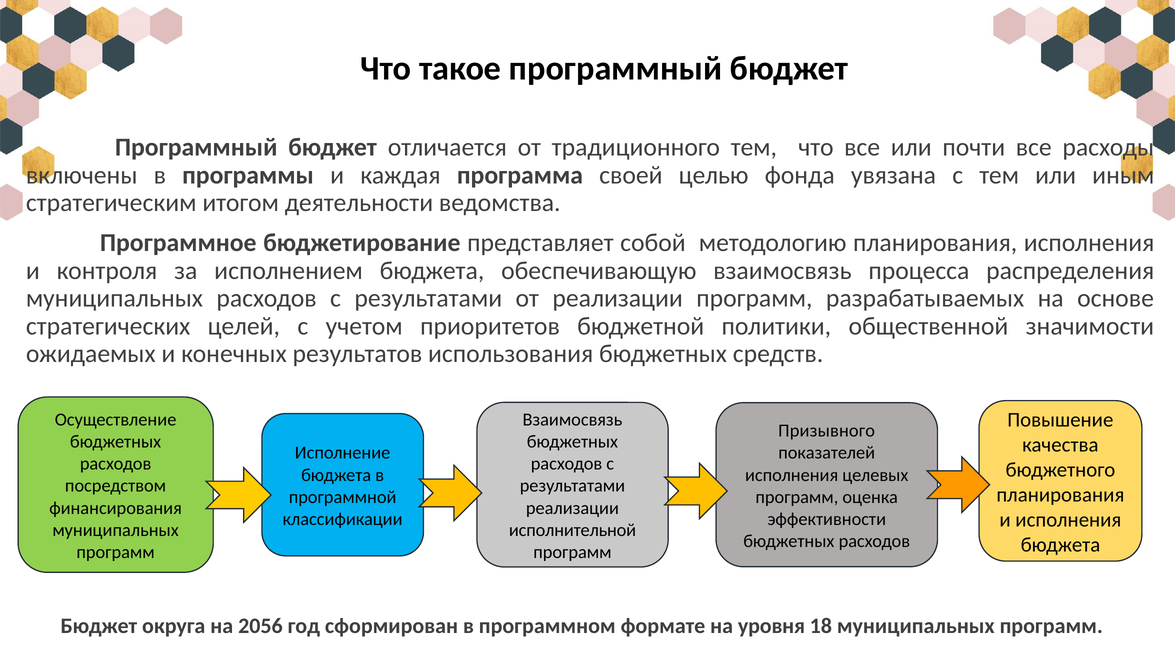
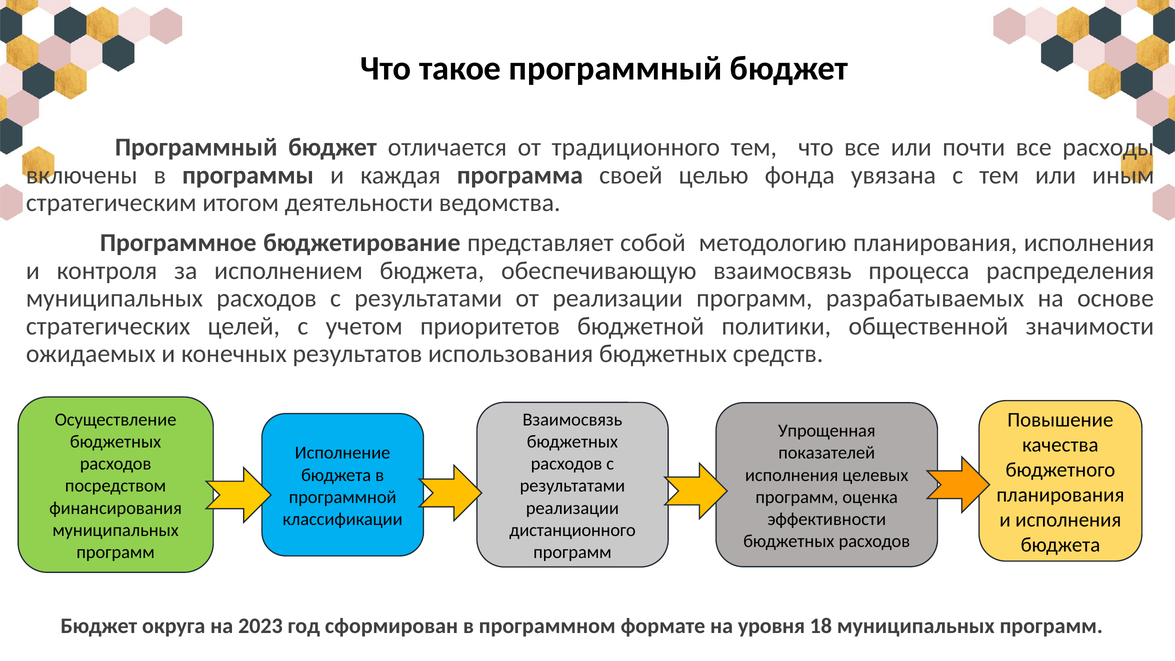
Призывного: Призывного -> Упрощенная (827, 431)
исполнительной: исполнительной -> дистанционного (573, 530)
2056: 2056 -> 2023 (260, 626)
